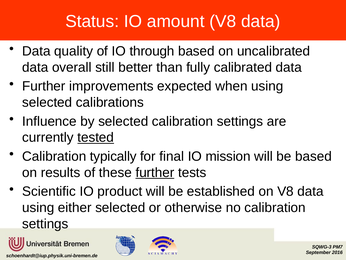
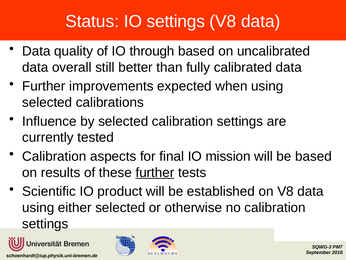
IO amount: amount -> settings (176, 21)
tested underline: present -> none (96, 137)
typically: typically -> aspects (113, 156)
